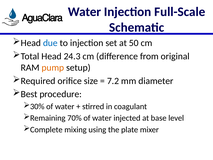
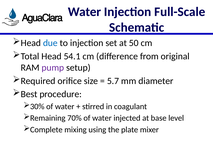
24.3: 24.3 -> 54.1 (72, 56)
pump colour: orange -> purple (53, 68)
7.2: 7.2 -> 5.7 (113, 81)
